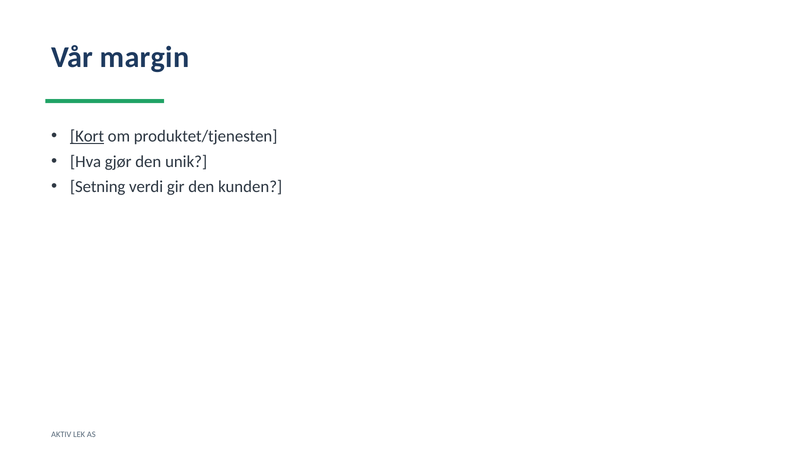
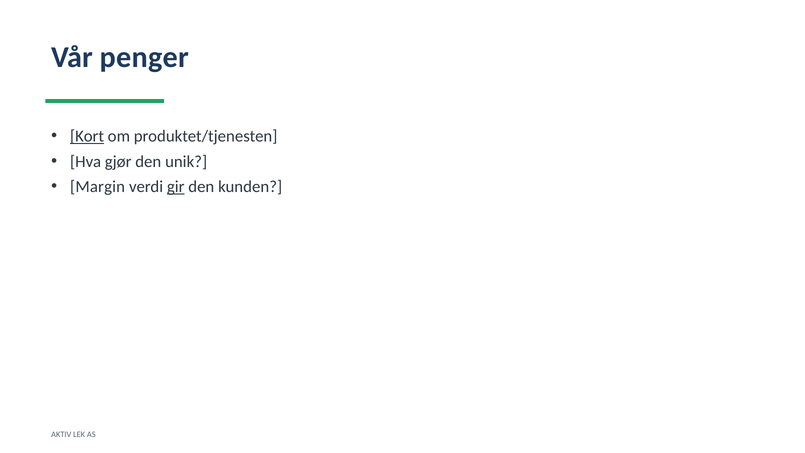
margin: margin -> penger (145, 57)
Setning: Setning -> Margin (98, 187)
gir underline: none -> present (176, 187)
